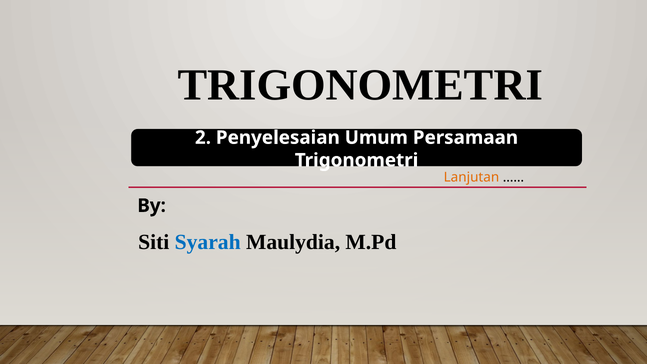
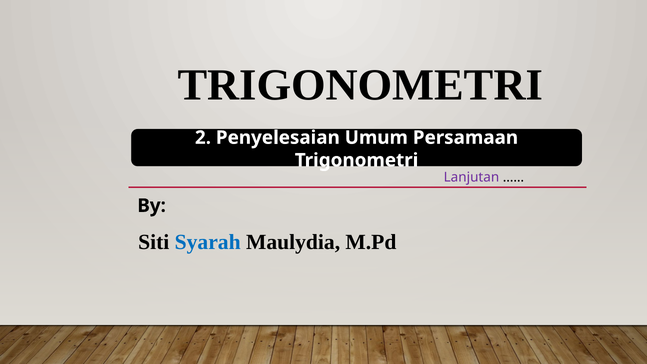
Lanjutan colour: orange -> purple (471, 177)
